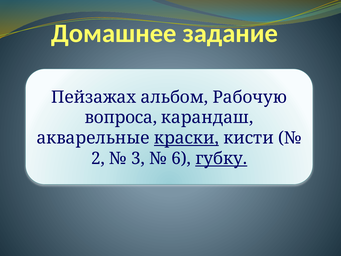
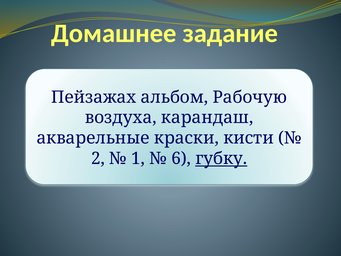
вопроса: вопроса -> воздуха (121, 117)
краски underline: present -> none (186, 138)
3: 3 -> 1 (138, 158)
